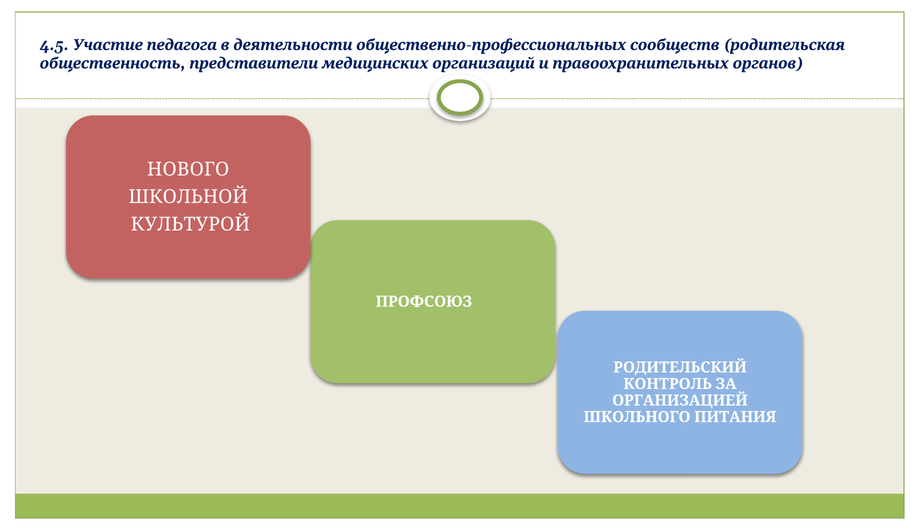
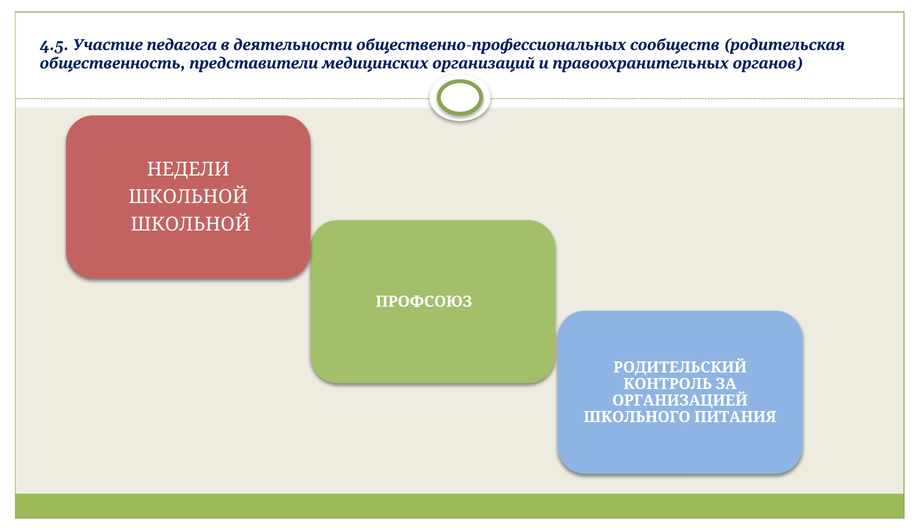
НОВОГО: НОВОГО -> НЕДЕЛИ (188, 169)
КУЛЬТУРОЙ: КУЛЬТУРОЙ -> ШКОЛЬНОЙ (191, 224)
